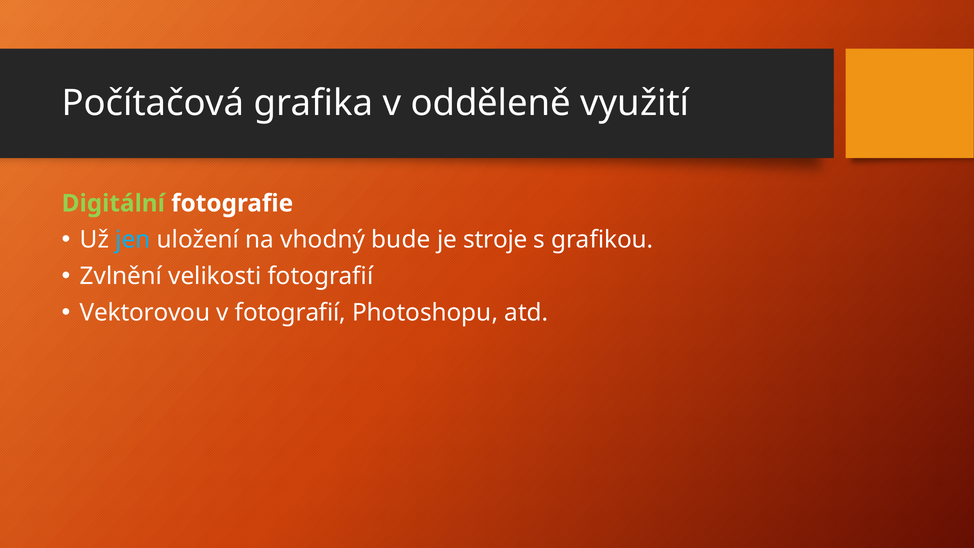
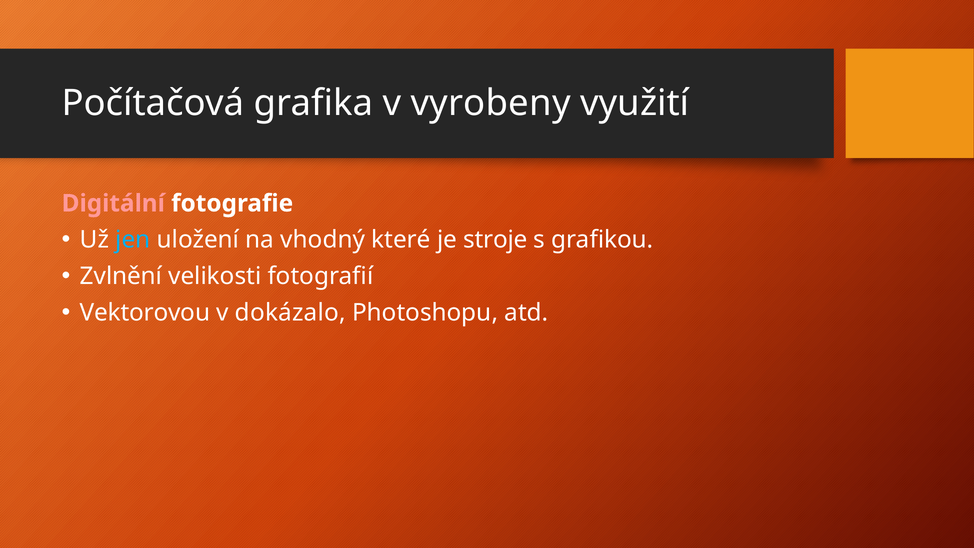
odděleně: odděleně -> vyrobeny (491, 103)
Digitální colour: light green -> pink (113, 203)
bude: bude -> které (401, 240)
v fotografií: fotografií -> dokázalo (290, 313)
